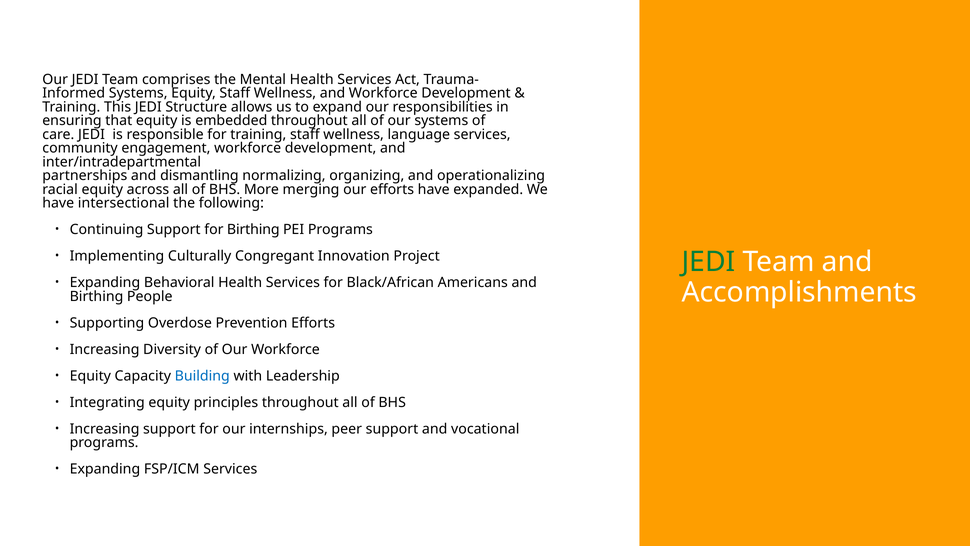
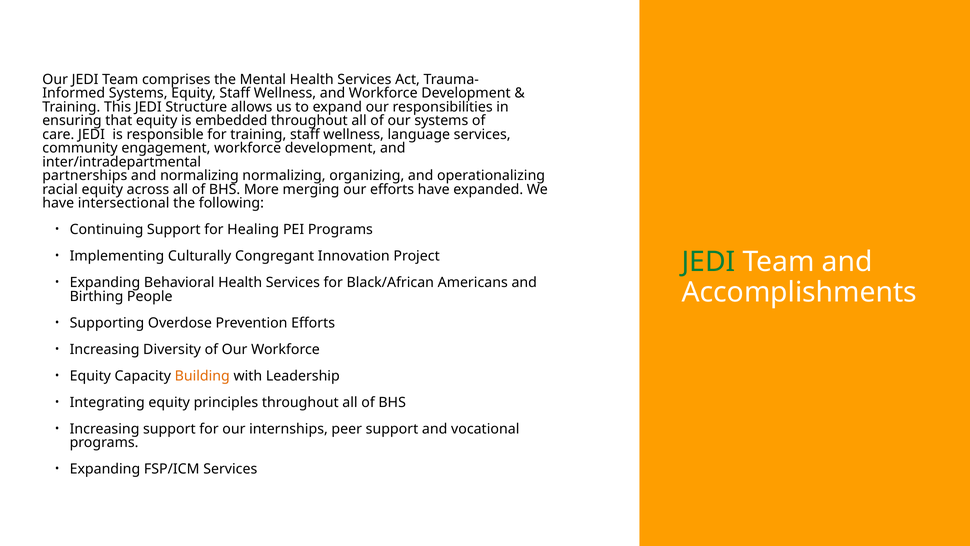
and dismantling: dismantling -> normalizing (199, 176)
for Birthing: Birthing -> Healing (253, 230)
Building colour: blue -> orange (202, 376)
